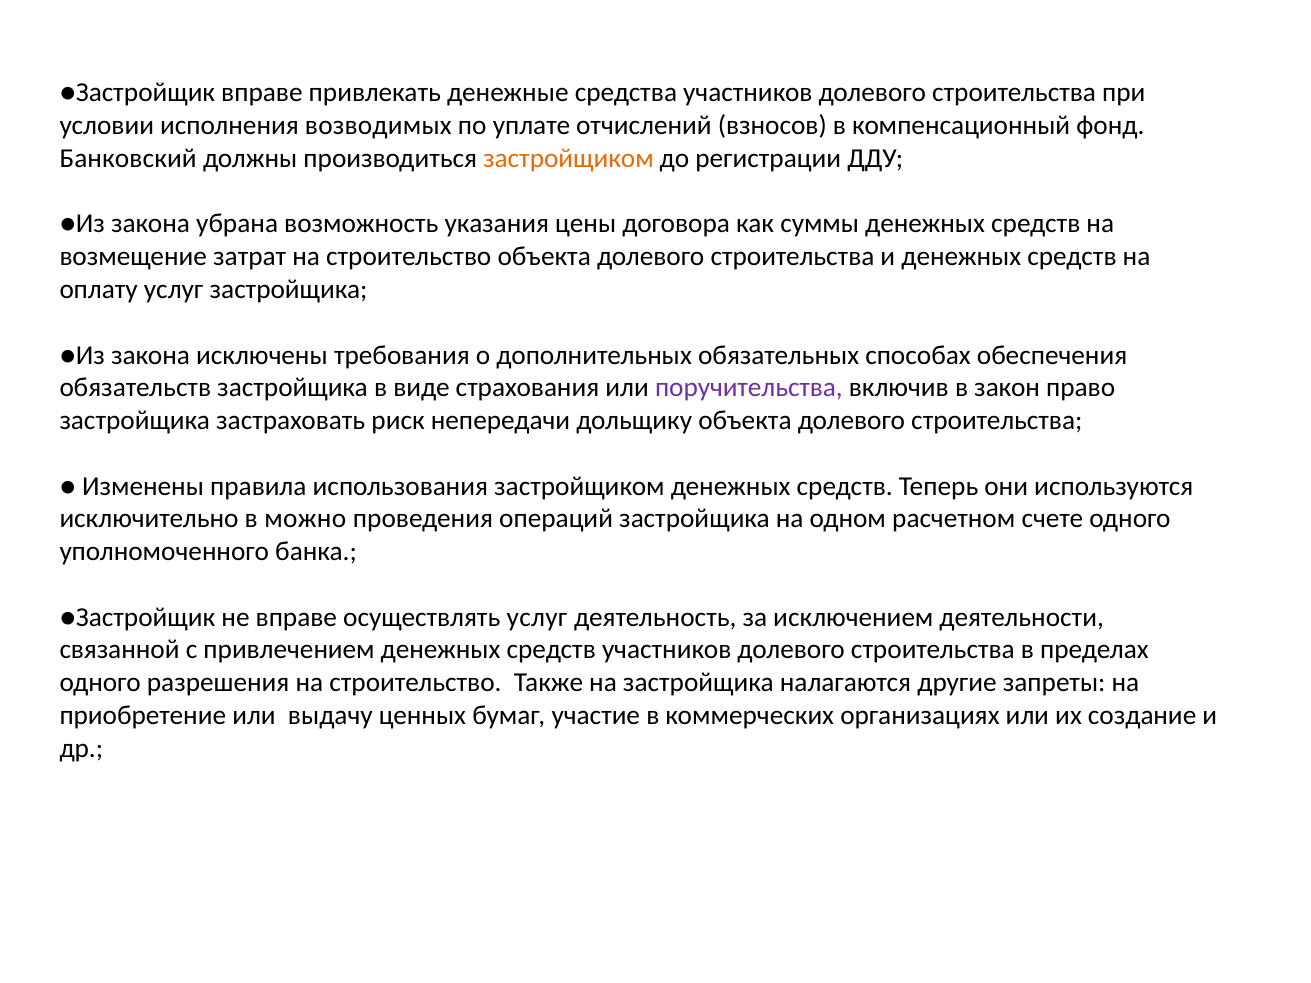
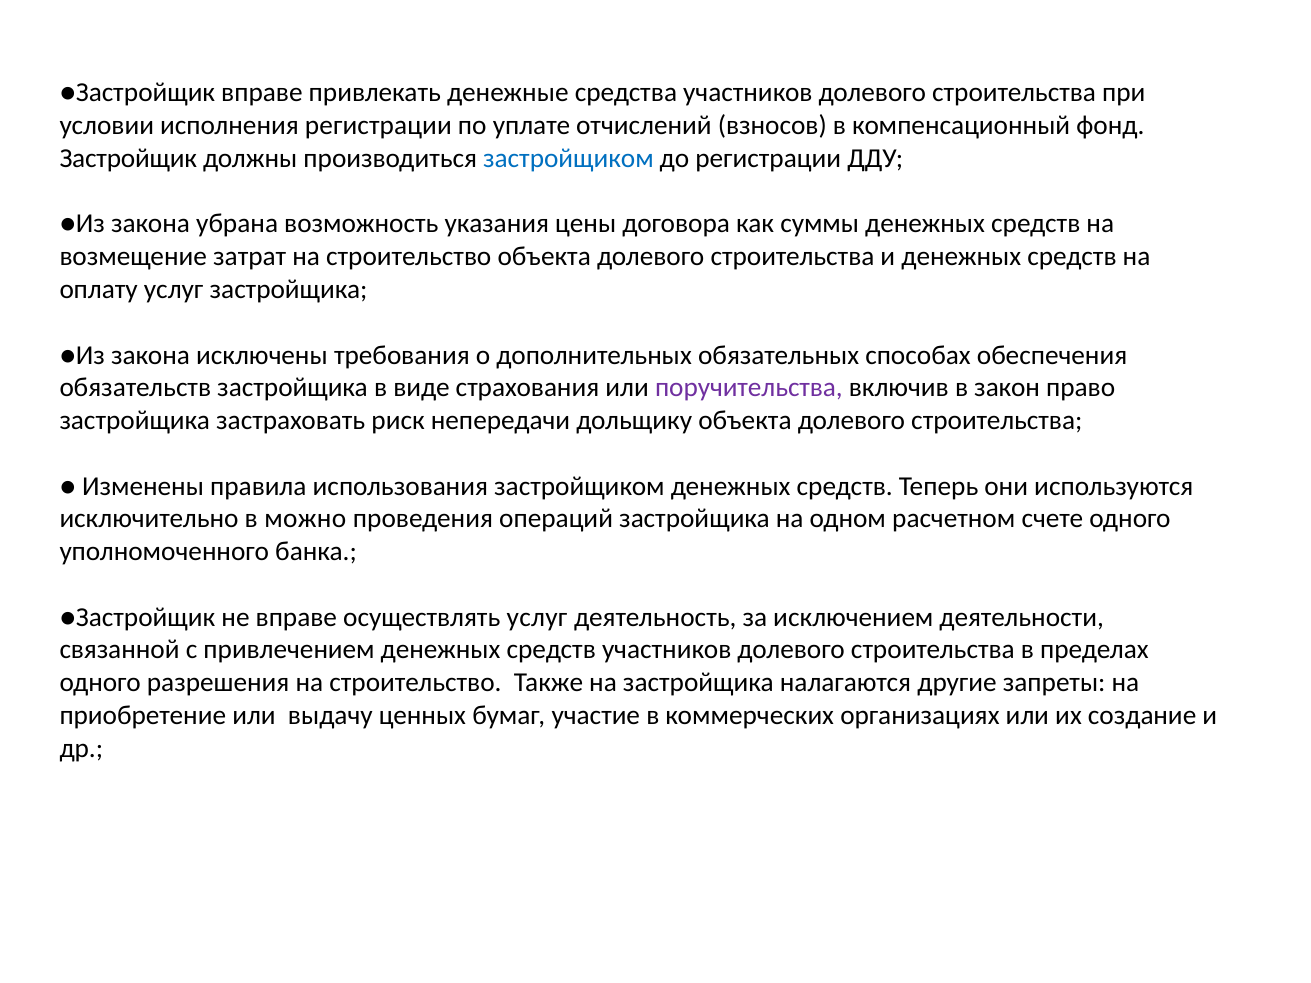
исполнения возводимых: возводимых -> регистрации (378, 126)
Банковский: Банковский -> Застройщик (128, 158)
застройщиком colour: orange -> blue (568, 158)
